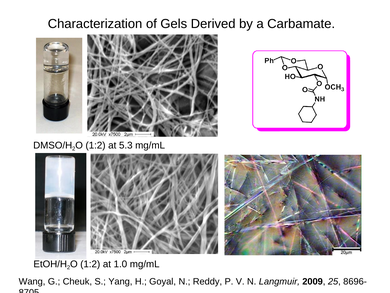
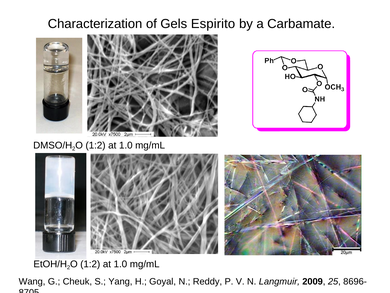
Derived: Derived -> Espirito (213, 24)
5.3: 5.3 -> 1.0 (126, 145)
